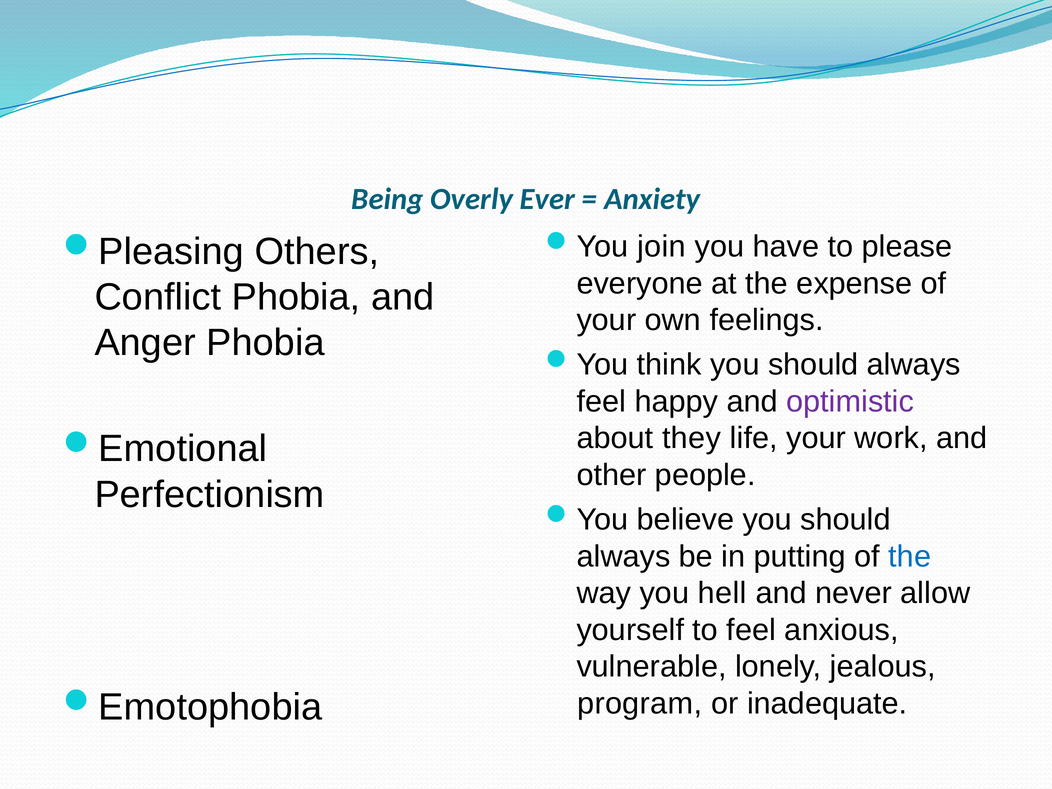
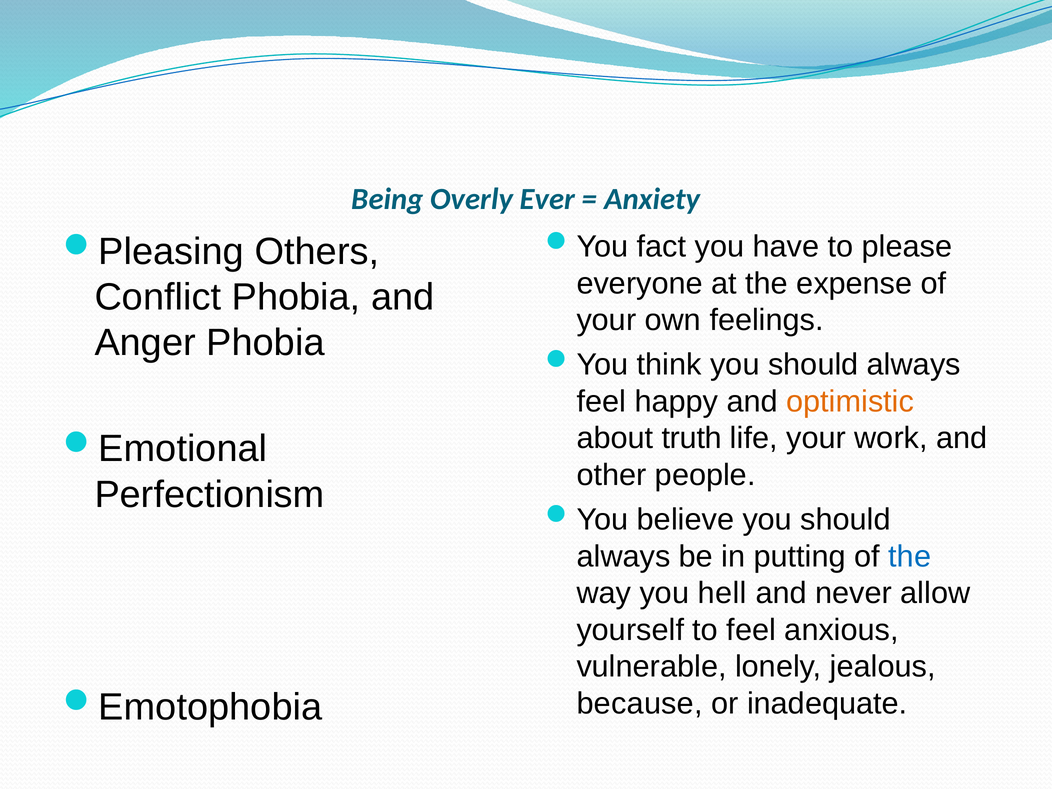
join: join -> fact (662, 247)
optimistic colour: purple -> orange (850, 402)
they: they -> truth (692, 438)
program: program -> because (640, 704)
